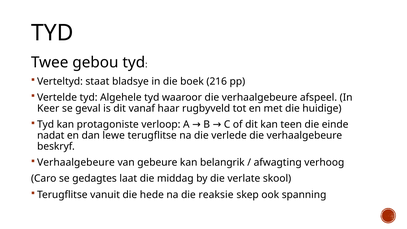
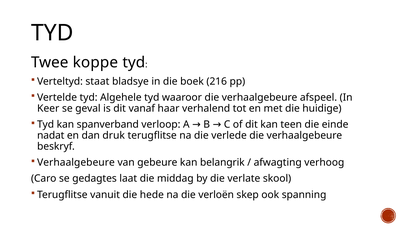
gebou: gebou -> koppe (95, 62)
rugbyveld: rugbyveld -> verhalend (206, 108)
protagoniste: protagoniste -> spanverband (108, 124)
lewe: lewe -> druk (114, 135)
reaksie: reaksie -> verloën (216, 195)
